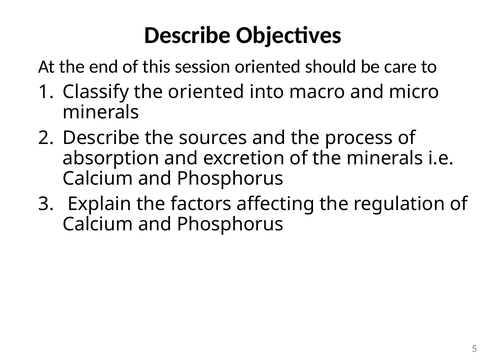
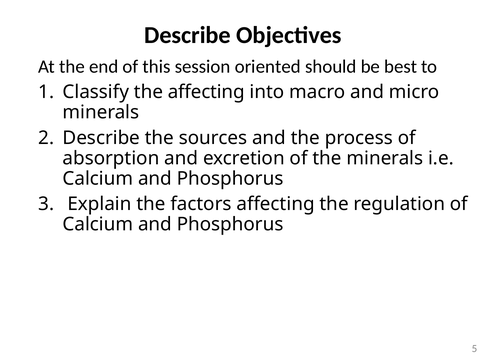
care: care -> best (401, 67)
the oriented: oriented -> affecting (206, 92)
